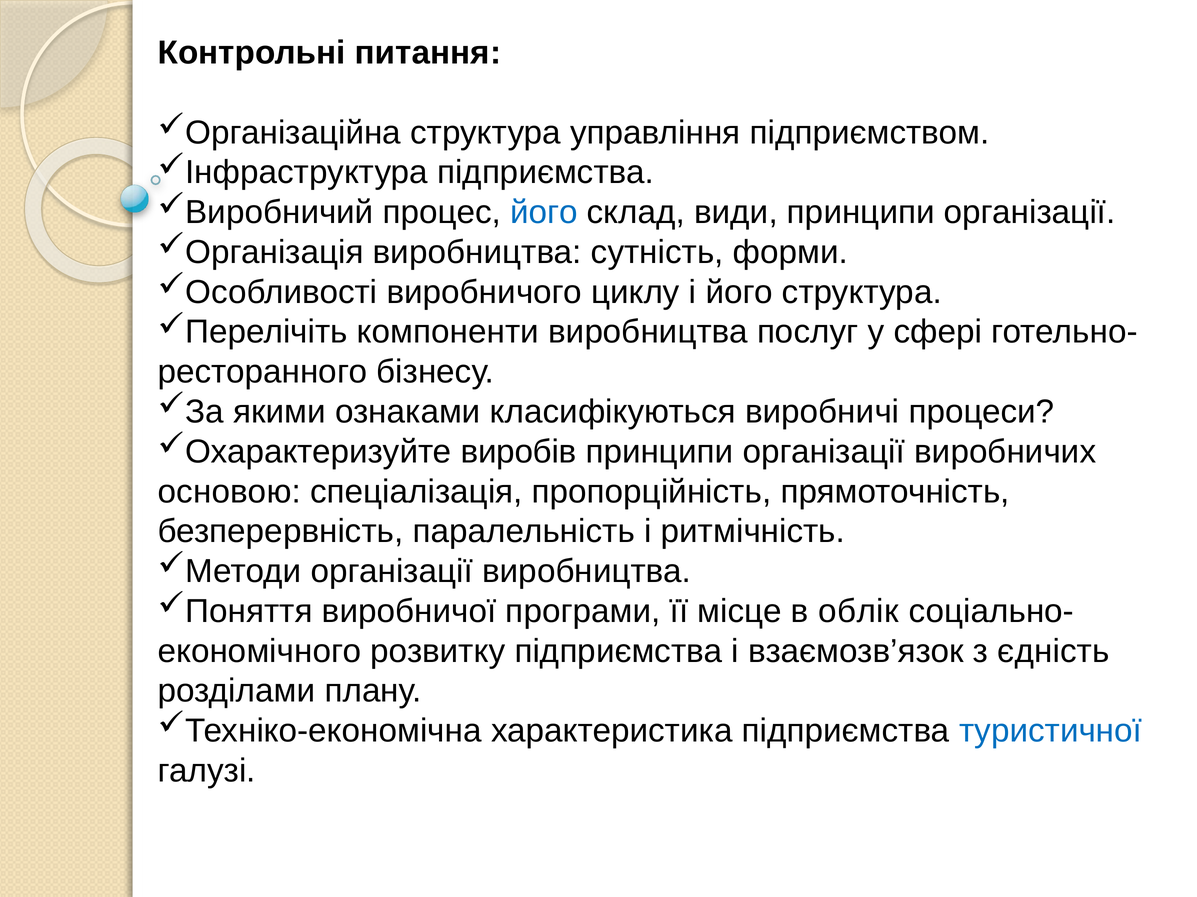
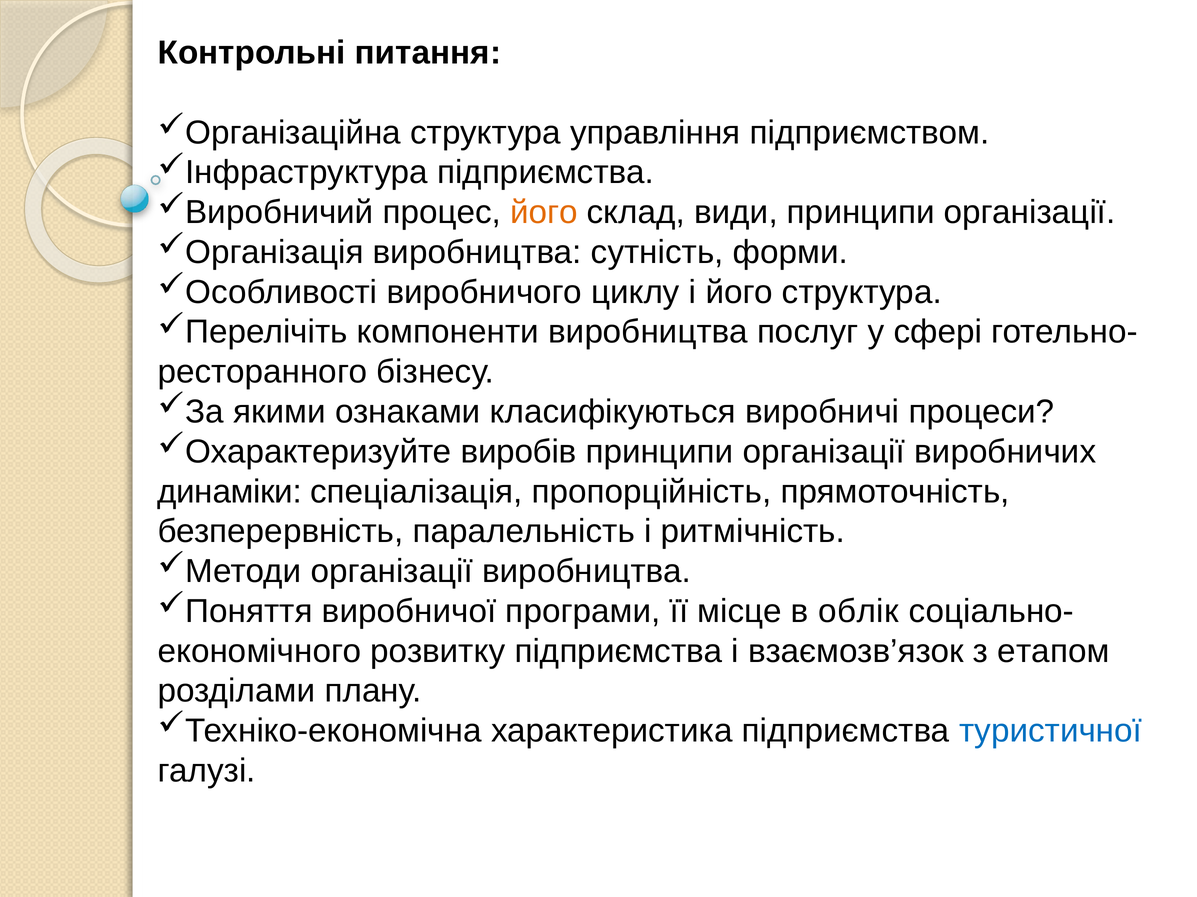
його colour: blue -> orange (544, 213)
основою: основою -> динаміки (230, 492)
єдність: єдність -> етапом (1054, 652)
